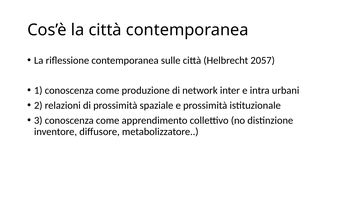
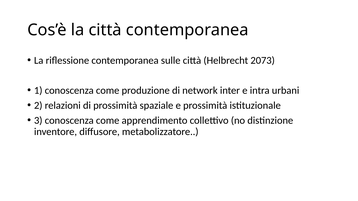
2057: 2057 -> 2073 (263, 61)
